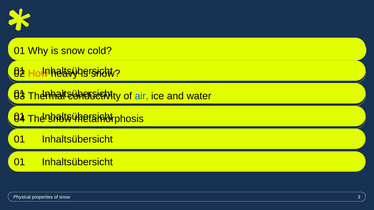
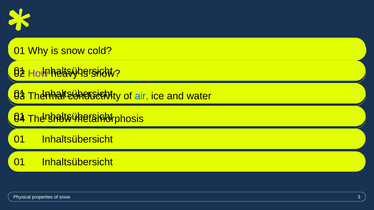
How colour: orange -> purple (38, 74)
